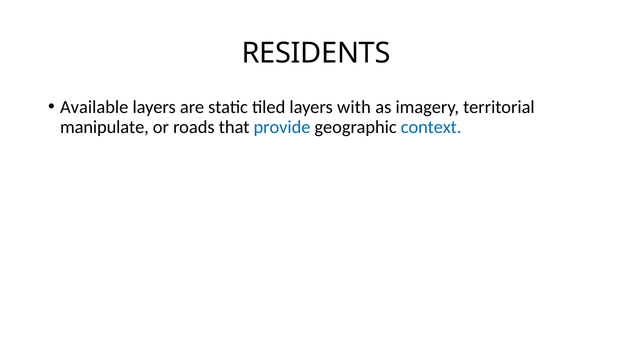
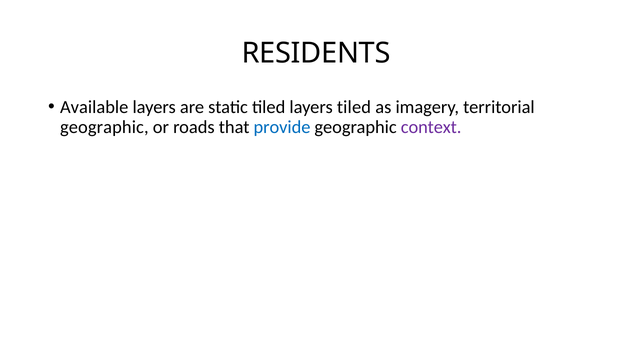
layers with: with -> tiled (354, 107)
manipulate: manipulate -> geographic (104, 127)
context colour: blue -> purple (431, 127)
